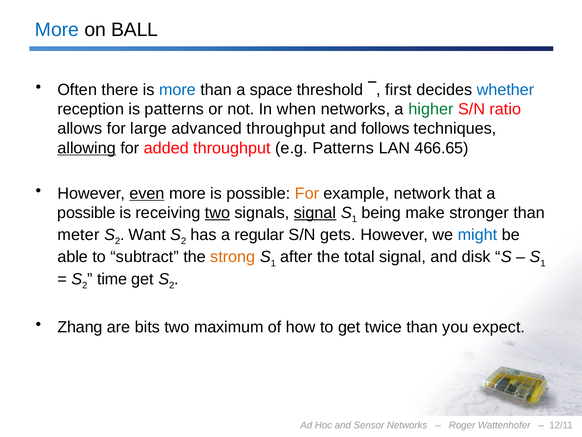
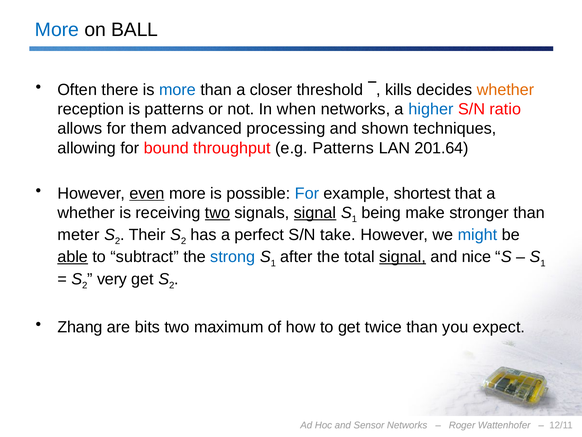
space: space -> closer (271, 90)
first: first -> kills (399, 90)
whether colour: blue -> orange (506, 90)
higher colour: green -> blue (431, 109)
large: large -> them (149, 128)
advanced throughput: throughput -> processing (286, 128)
follows: follows -> shown (385, 128)
allowing underline: present -> none (87, 148)
added: added -> bound (166, 148)
466.65: 466.65 -> 201.64 (442, 148)
For colour: orange -> blue (307, 193)
network: network -> shortest (422, 193)
possible: possible -> whether (86, 213)
Want: Want -> Their (147, 235)
regular: regular -> perfect (259, 235)
gets: gets -> take (338, 235)
able underline: none -> present (73, 257)
strong colour: orange -> blue (233, 257)
signal underline: none -> present (403, 257)
disk: disk -> nice (476, 257)
time: time -> very (112, 279)
